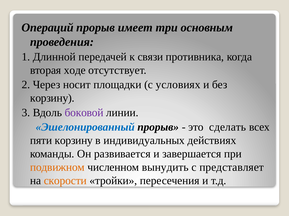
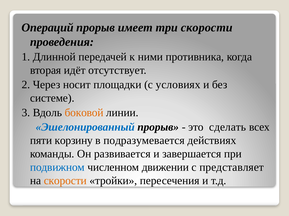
три основным: основным -> скорости (207, 28)
связи: связи -> ними (150, 57)
ходе: ходе -> идёт (75, 71)
корзину: корзину -> системе (52, 98)
боковой colour: purple -> orange (84, 113)
индивидуальных: индивидуальных -> подразумевается (144, 141)
подвижном colour: orange -> blue (57, 168)
вынудить: вынудить -> движении (165, 168)
